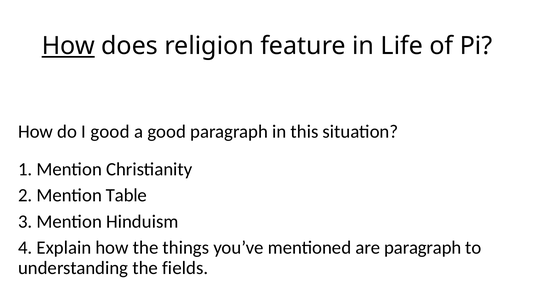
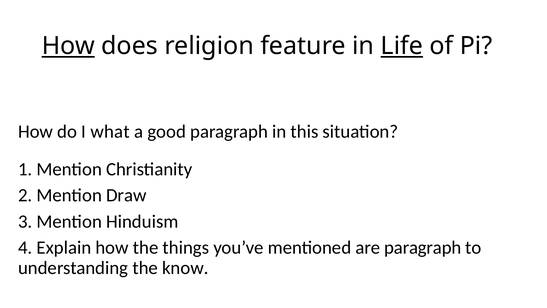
Life underline: none -> present (402, 46)
I good: good -> what (110, 131)
Table: Table -> Draw (126, 195)
fields: fields -> know (185, 268)
